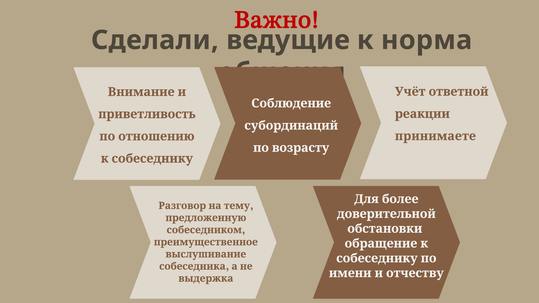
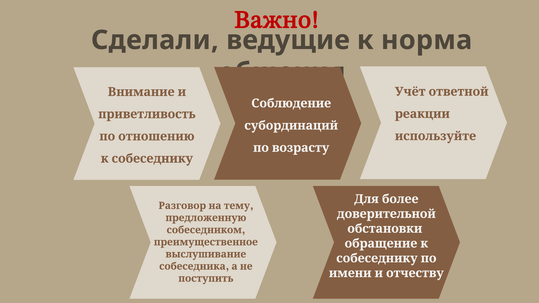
принимаете: принимаете -> используйте (435, 136)
выдержка: выдержка -> поступить (206, 279)
